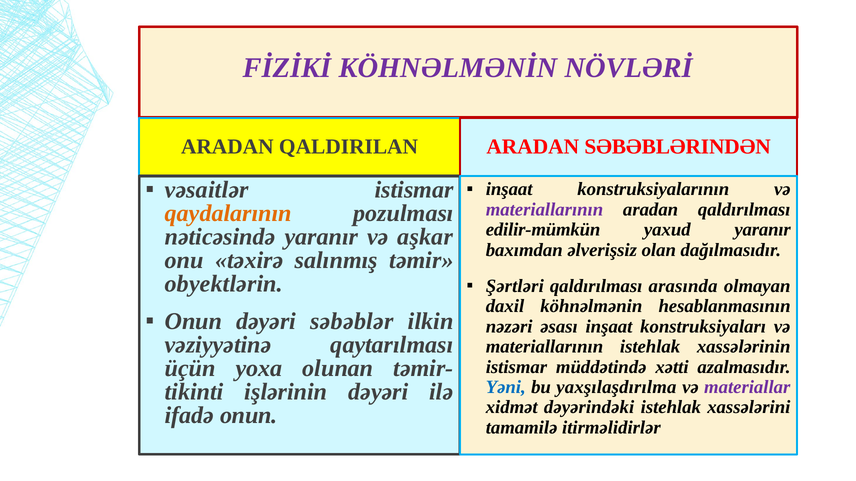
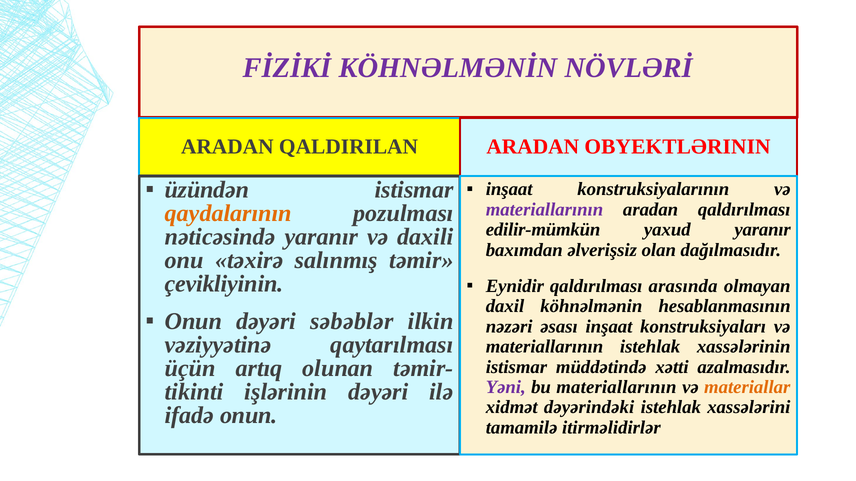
SƏBƏBLƏRINDƏN: SƏBƏBLƏRINDƏN -> OBYEKTLƏRININ (677, 147)
vəsaitlər: vəsaitlər -> üzündən (207, 190)
aşkar: aşkar -> daxili (425, 237)
obyektlərin: obyektlərin -> çevikliyinin (224, 284)
Şərtləri: Şərtləri -> Eynidir (515, 286)
yoxa: yoxa -> artıq (259, 369)
Yəni colour: blue -> purple (506, 387)
bu yaxşılaşdırılma: yaxşılaşdırılma -> materiallarının (616, 387)
materiallar colour: purple -> orange (747, 387)
